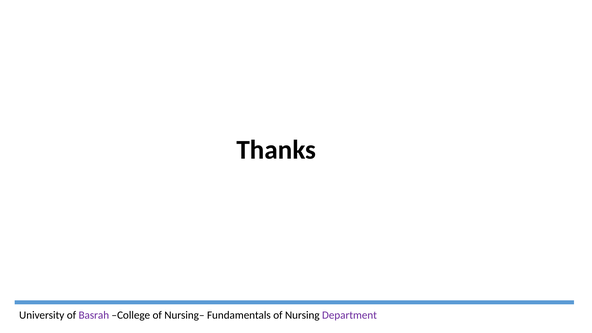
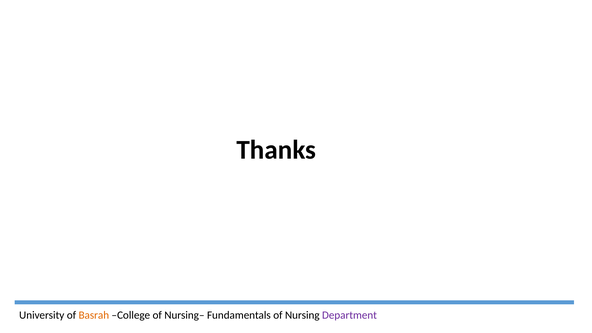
Basrah colour: purple -> orange (94, 315)
